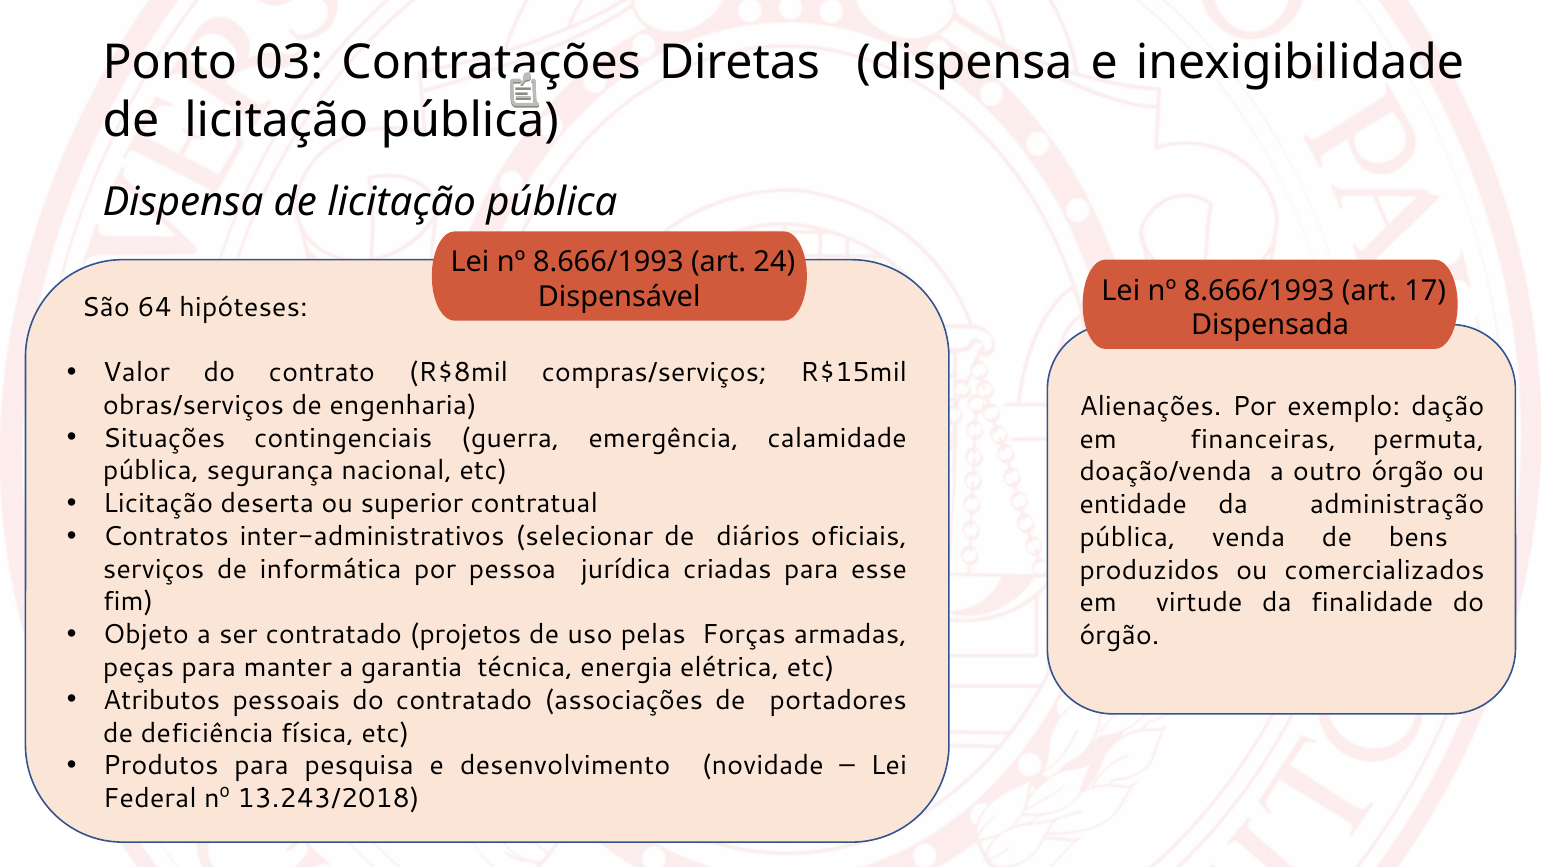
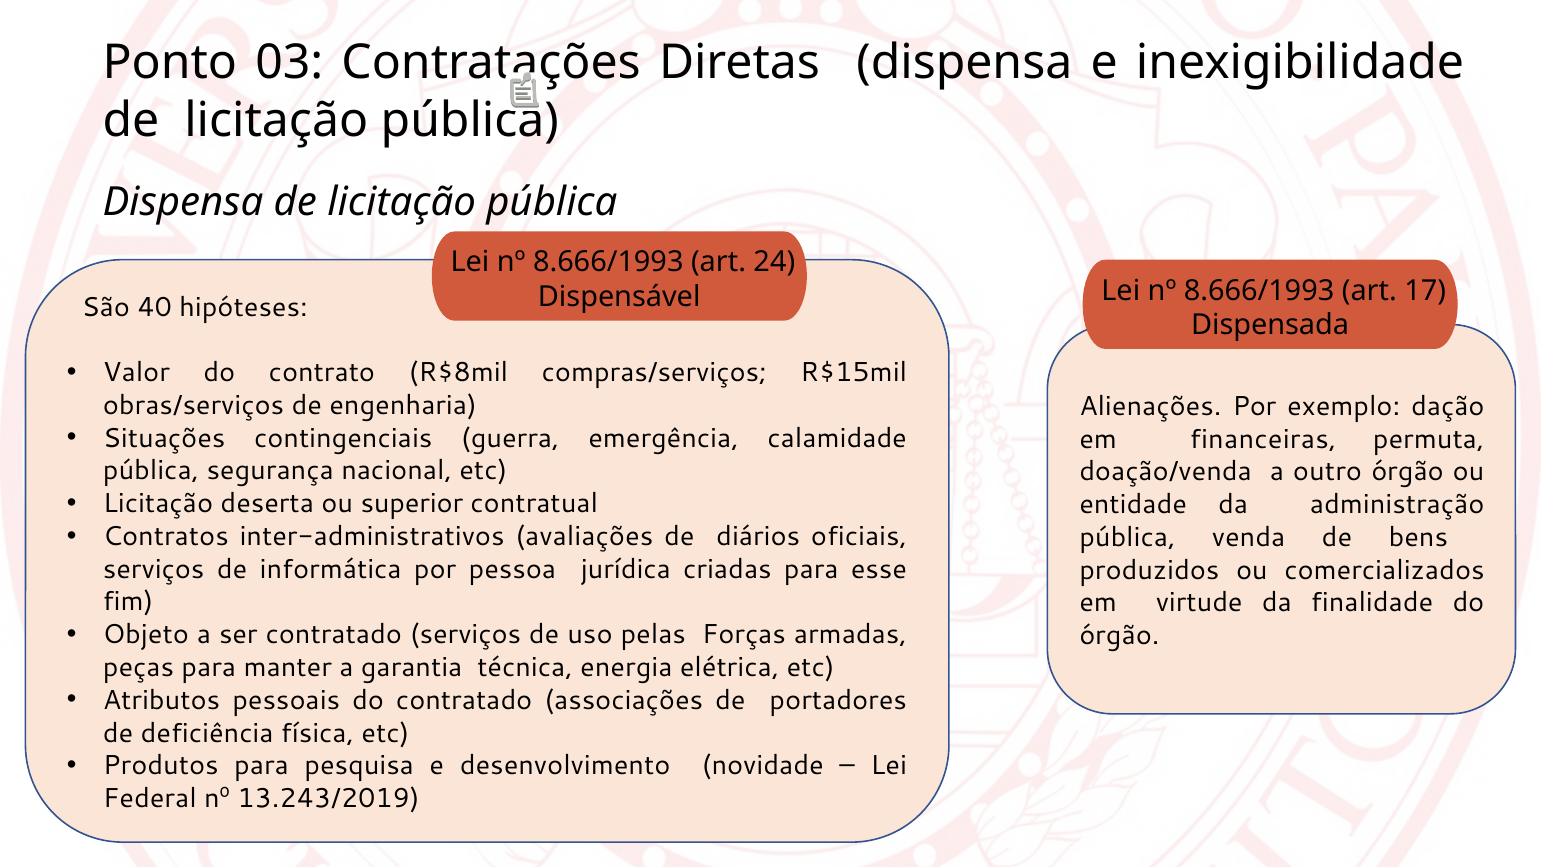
64: 64 -> 40 (155, 307)
selecionar: selecionar -> avaliações (584, 536)
contratado projetos: projetos -> serviços (466, 635)
13.243/2018: 13.243/2018 -> 13.243/2019 (329, 798)
